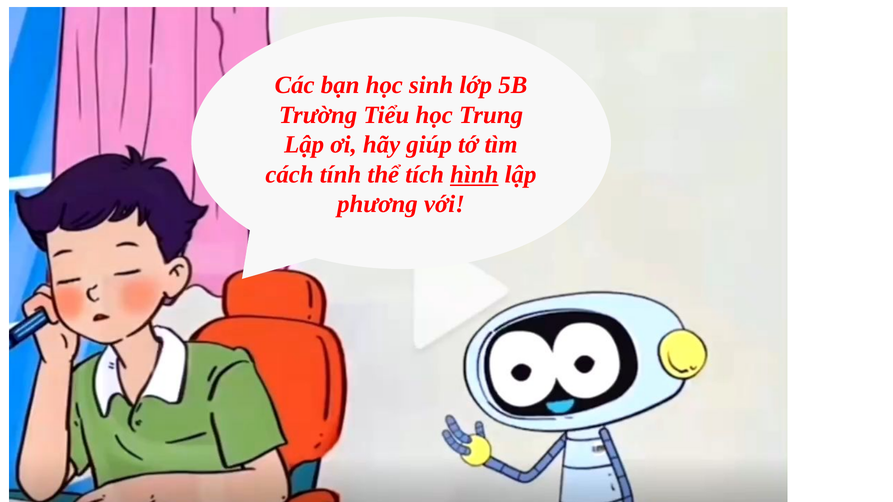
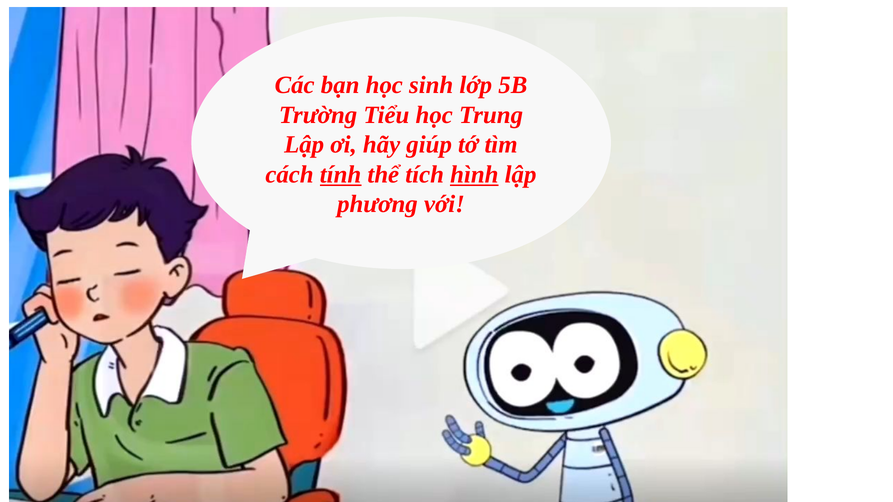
tính underline: none -> present (341, 174)
